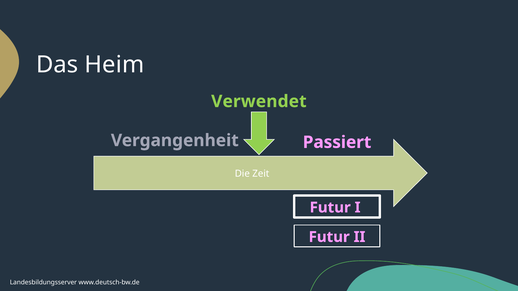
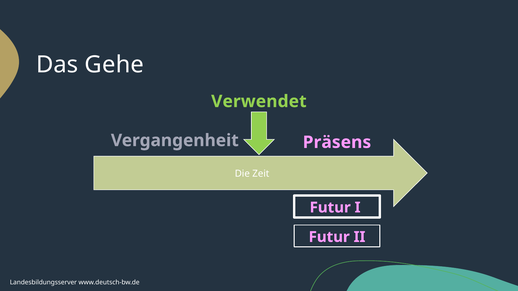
Heim: Heim -> Gehe (114, 65)
Passiert: Passiert -> Präsens (337, 142)
